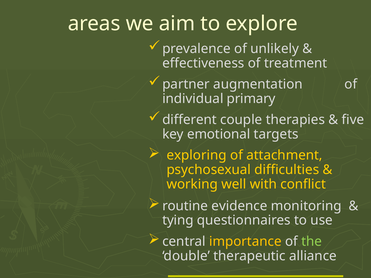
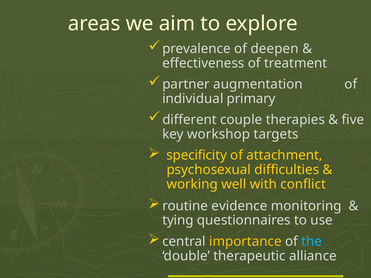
unlikely: unlikely -> deepen (275, 49)
emotional: emotional -> workshop (219, 134)
exploring: exploring -> specificity (197, 155)
the colour: light green -> light blue (312, 242)
